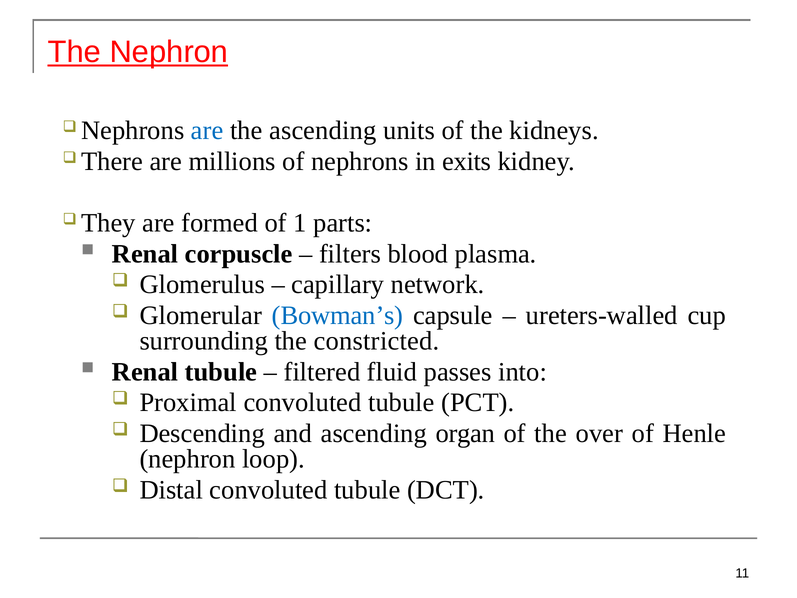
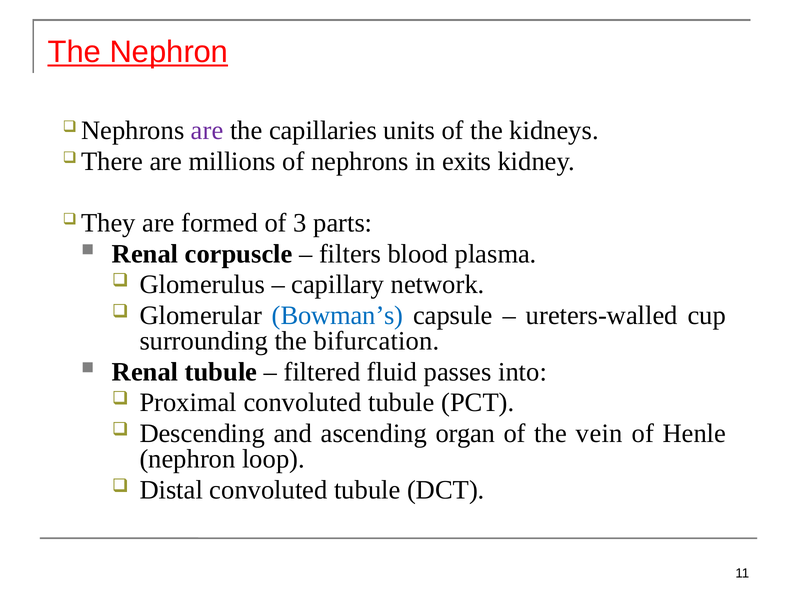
are colour: blue -> purple (207, 130)
the ascending: ascending -> capillaries (323, 130)
1: 1 -> 3 (300, 223)
constricted: constricted -> bifurcation (377, 341)
over: over -> vein (599, 433)
